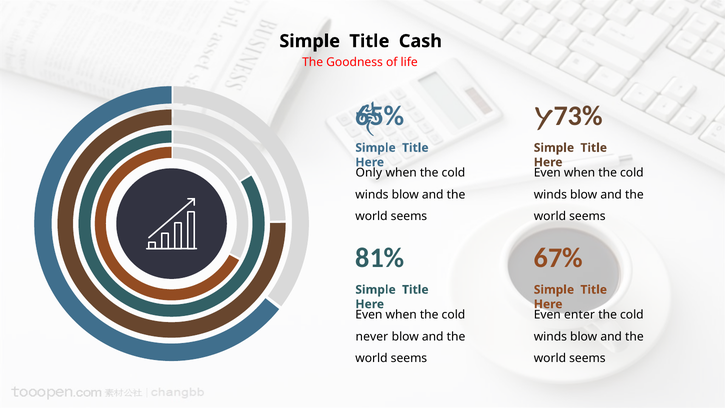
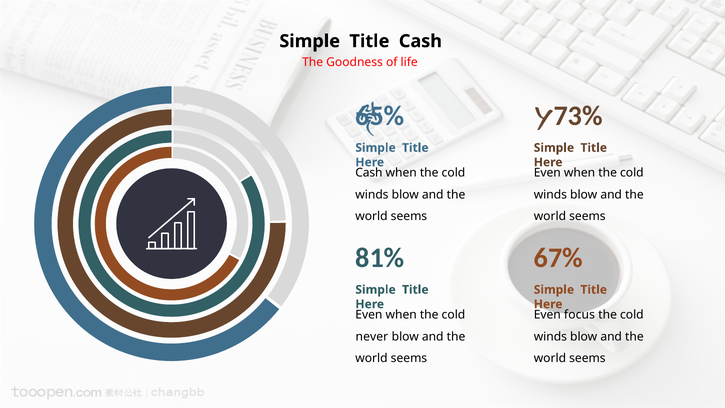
Only: Only -> Cash (369, 173)
enter: enter -> focus (579, 315)
